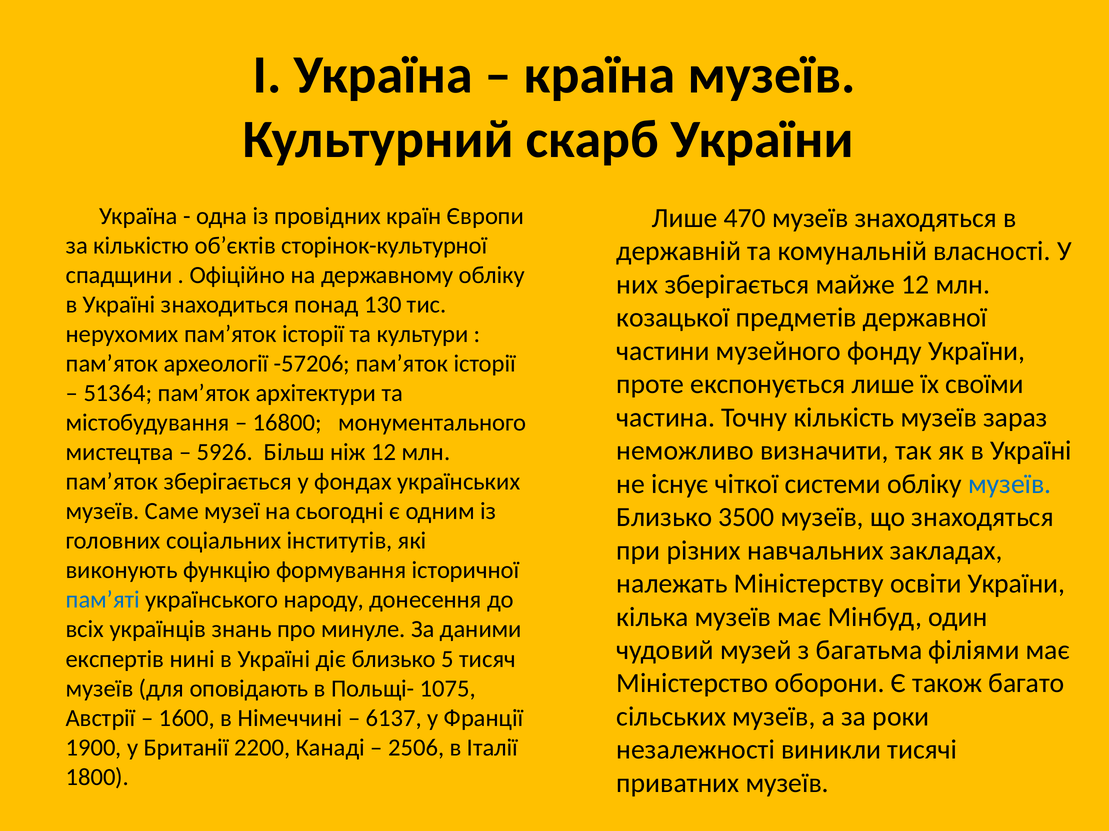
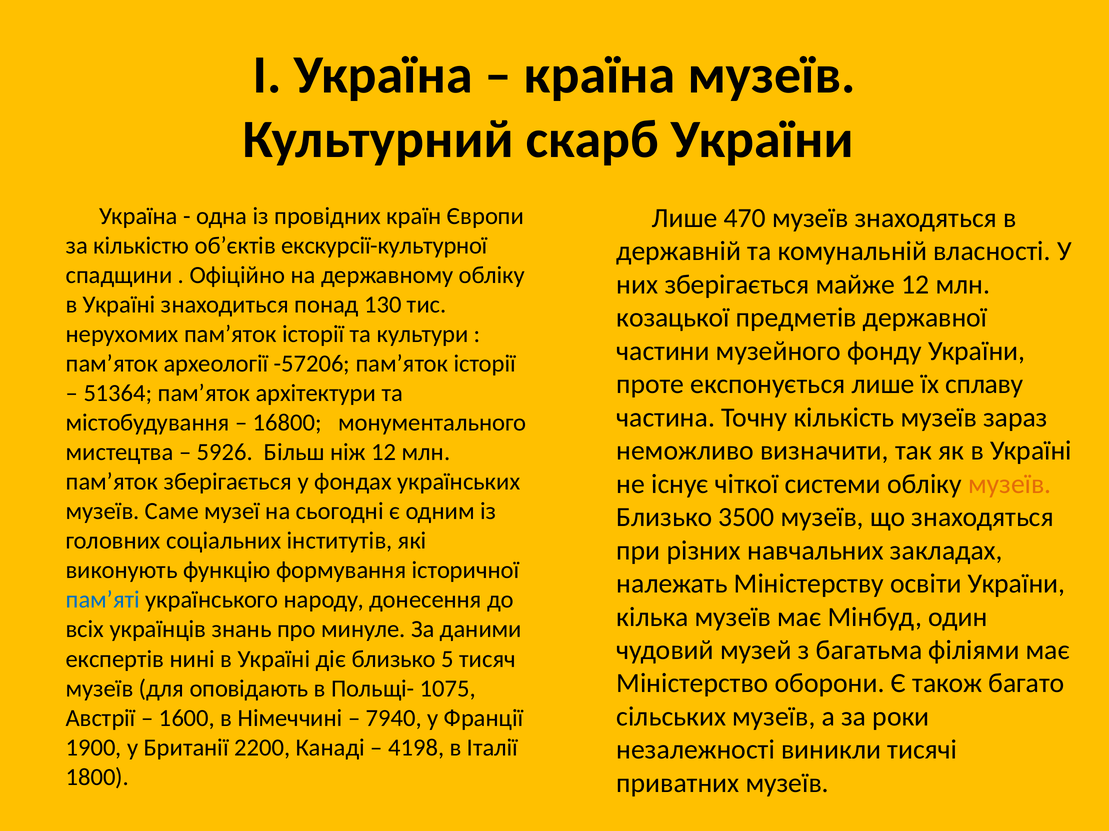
сторінок-культурної: сторінок-культурної -> екскурсії-культурної (385, 246)
своїми: своїми -> сплаву (984, 385)
музеїв colour: blue -> orange (1010, 484)
6137: 6137 -> 7940 (394, 719)
2506: 2506 -> 4198 (416, 748)
